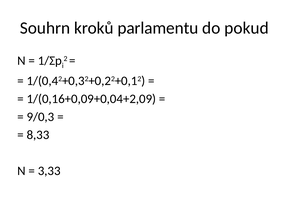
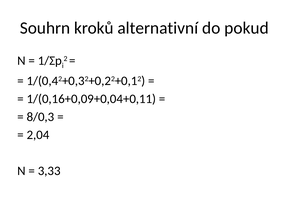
parlamentu: parlamentu -> alternativní (158, 28)
1/(0,16+0,09+0,04+2,09: 1/(0,16+0,09+0,04+2,09 -> 1/(0,16+0,09+0,04+0,11 (91, 99)
9/0,3: 9/0,3 -> 8/0,3 (40, 117)
8,33: 8,33 -> 2,04 (38, 135)
